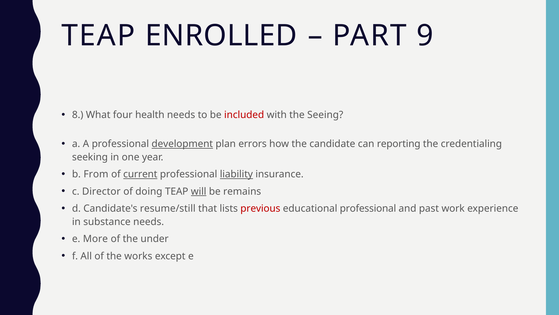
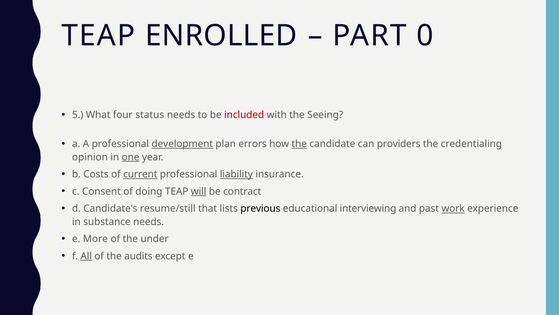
9: 9 -> 0 (425, 35)
8: 8 -> 5 (78, 115)
health: health -> status (150, 115)
the underline: none -> present (299, 144)
reporting: reporting -> providers (399, 144)
seeking: seeking -> opinion (90, 157)
one underline: none -> present (131, 157)
From: From -> Costs (96, 174)
Director: Director -> Consent (101, 191)
remains: remains -> contract (242, 191)
previous colour: red -> black (260, 208)
educational professional: professional -> interviewing (368, 208)
work underline: none -> present (453, 208)
All underline: none -> present (86, 256)
works: works -> audits (138, 256)
